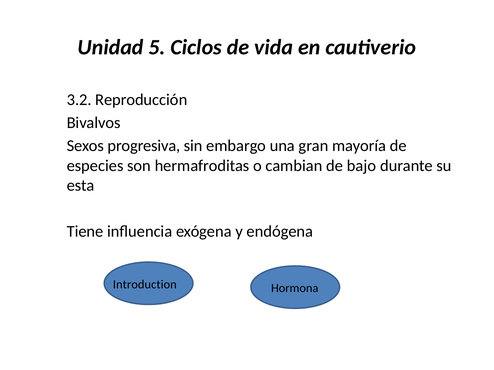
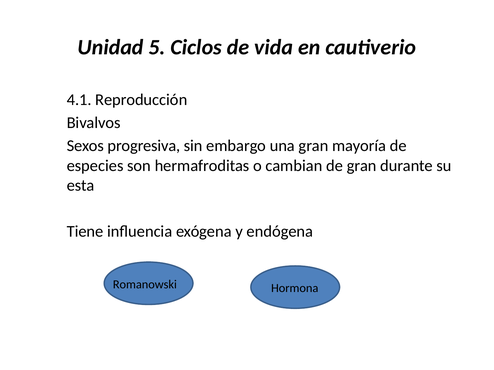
3.2: 3.2 -> 4.1 (79, 100)
de bajo: bajo -> gran (362, 166)
Introduction: Introduction -> Romanowski (145, 285)
